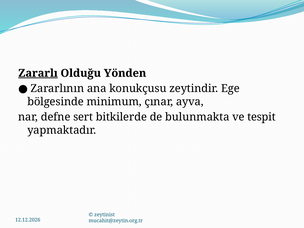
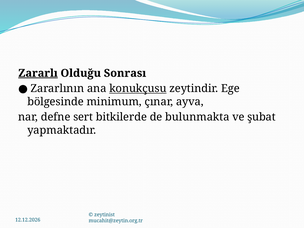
Yönden: Yönden -> Sonrası (125, 73)
konukçusu underline: none -> present (138, 89)
tespit: tespit -> şubat (261, 117)
